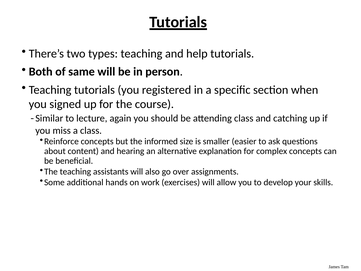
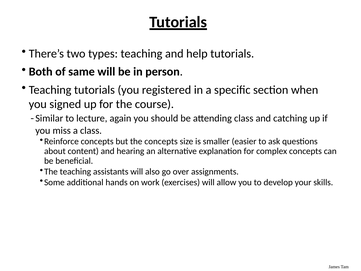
the informed: informed -> concepts (161, 141)
